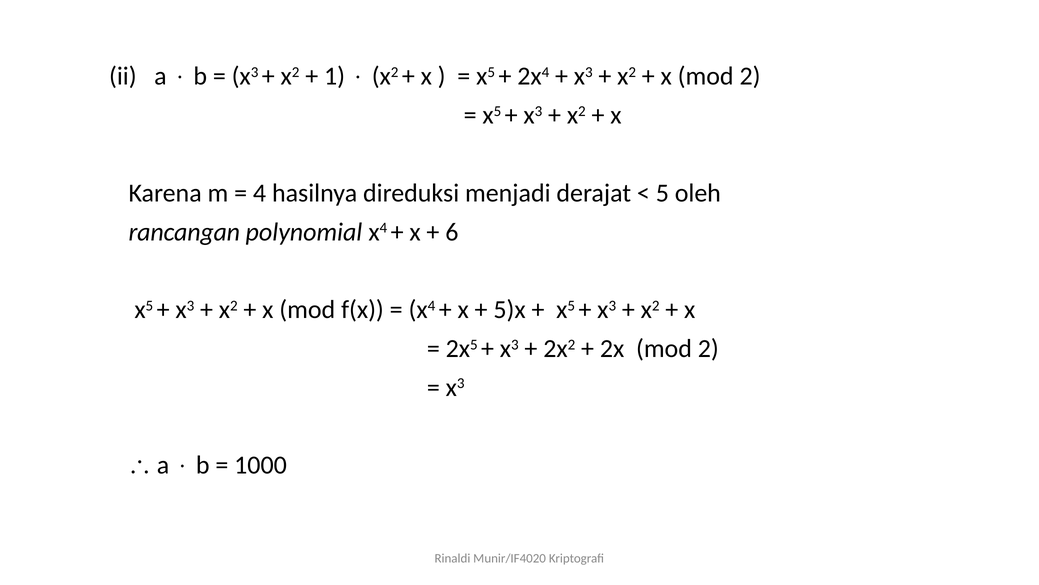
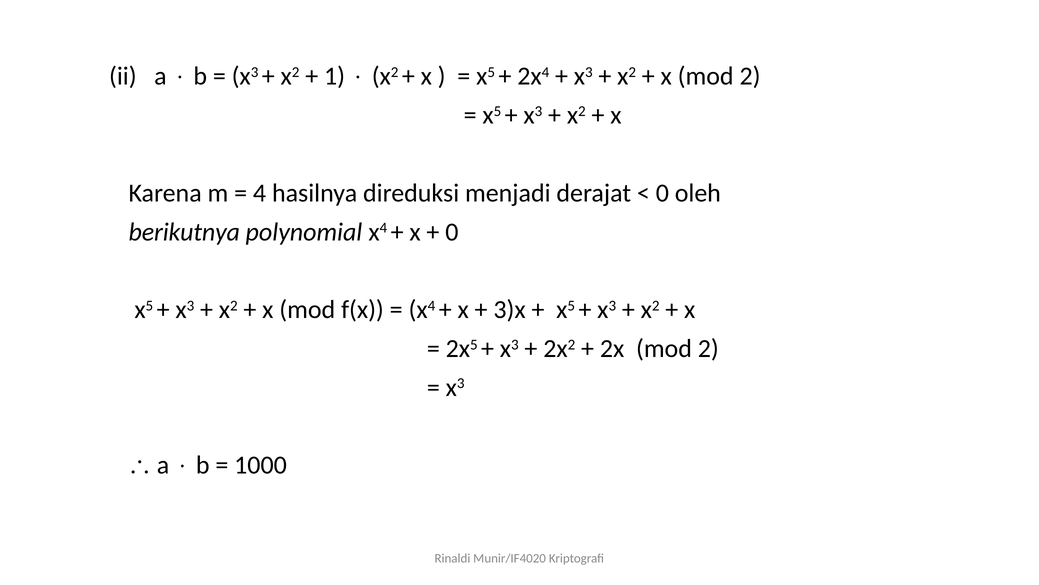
5: 5 -> 0 (662, 193)
rancangan: rancangan -> berikutnya (184, 232)
6: 6 -> 0 (452, 232)
5)x: 5)x -> 3)x (510, 309)
